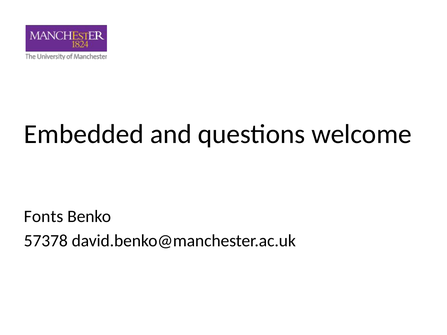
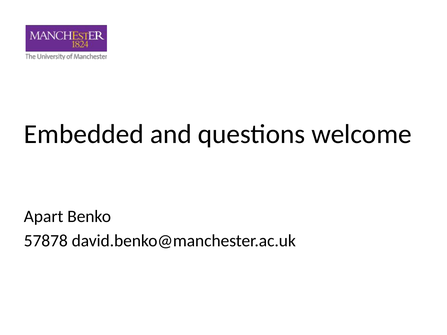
Fonts: Fonts -> Apart (44, 217)
57378: 57378 -> 57878 (46, 241)
